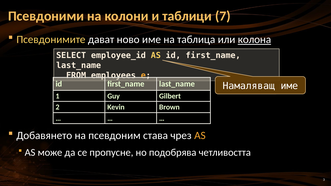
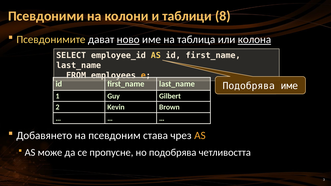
7: 7 -> 8 (223, 16)
ново underline: none -> present (128, 40)
Намаляващ: Намаляващ -> Подобрява (249, 86)
